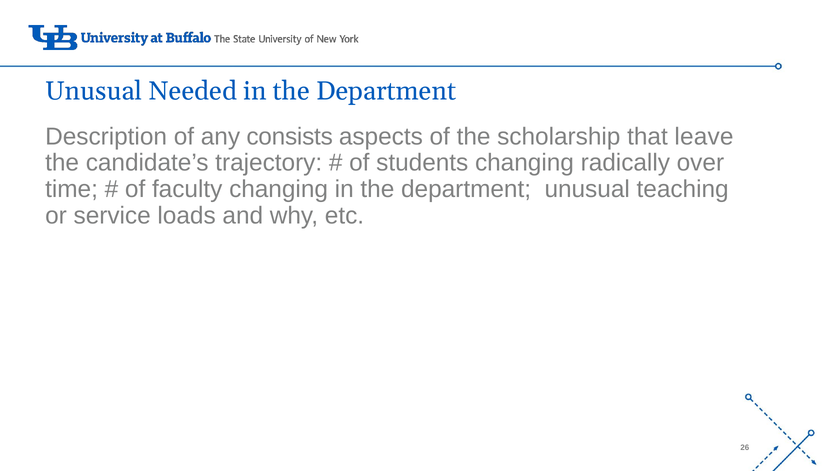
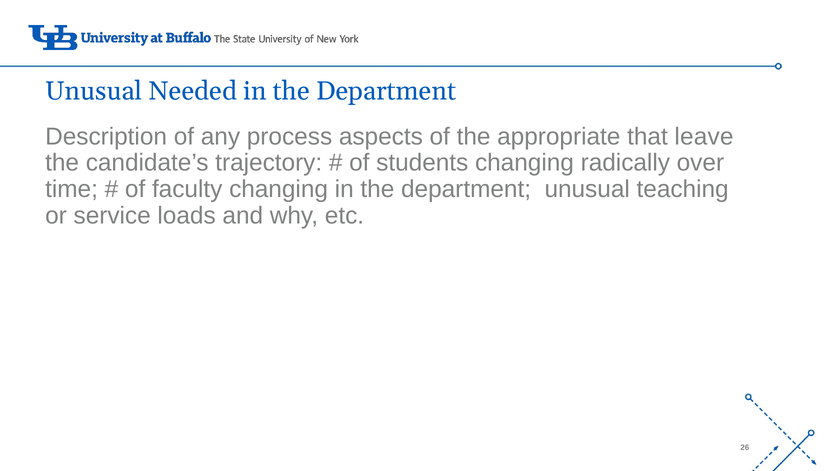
consists: consists -> process (290, 136)
scholarship: scholarship -> appropriate (559, 136)
